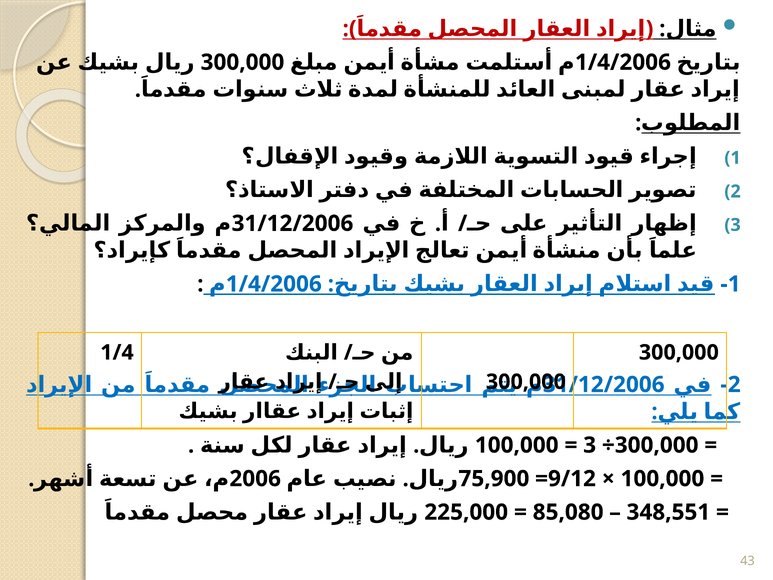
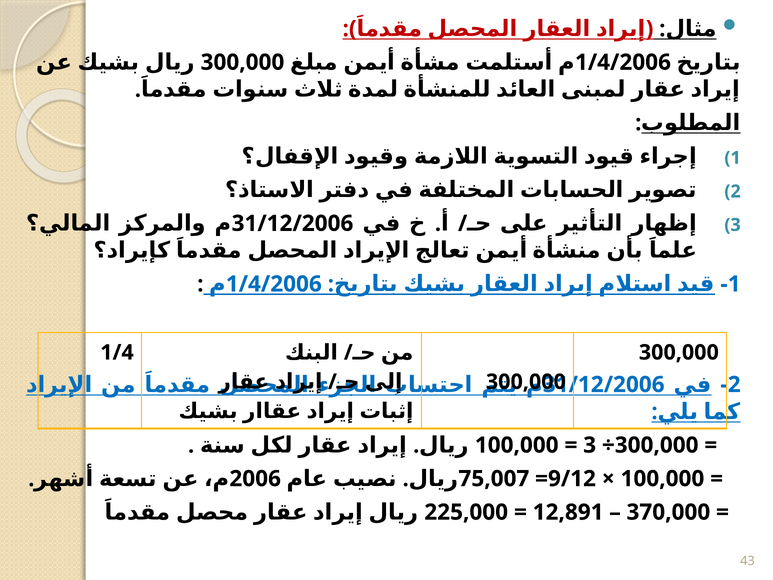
75,900: 75,900 -> 75,007 (494, 479)
85,080: 85,080 -> 12,891 (568, 512)
348,551: 348,551 -> 370,000 (668, 512)
